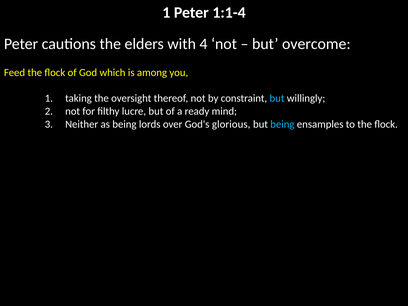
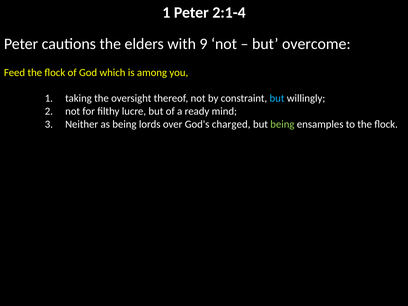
1:1-4: 1:1-4 -> 2:1-4 (229, 13)
4: 4 -> 9 (203, 44)
glorious: glorious -> charged (231, 124)
being colour: light blue -> light green (282, 124)
